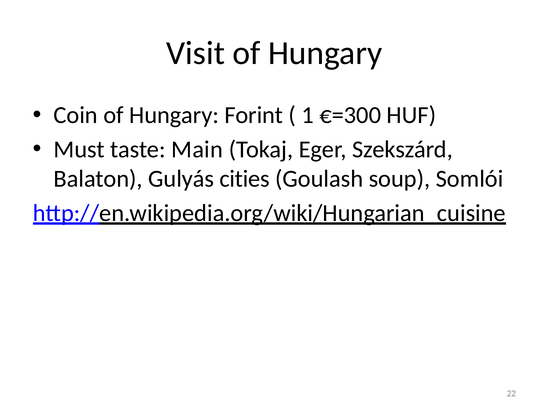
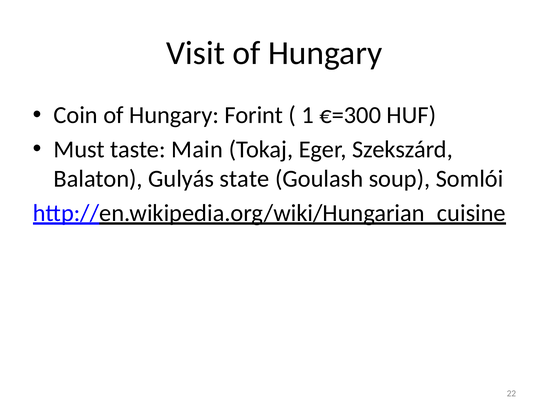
cities: cities -> state (244, 179)
